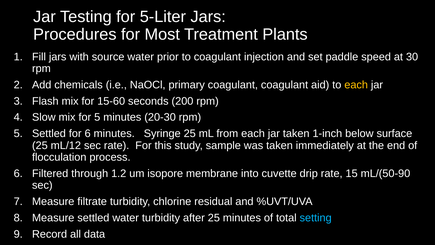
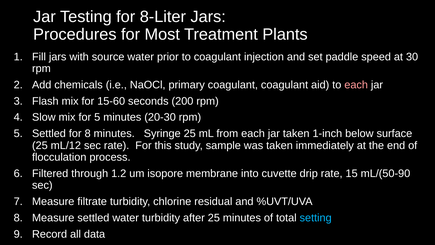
5-Liter: 5-Liter -> 8-Liter (163, 17)
each colour: yellow -> pink (356, 85)
for 6: 6 -> 8 (88, 134)
